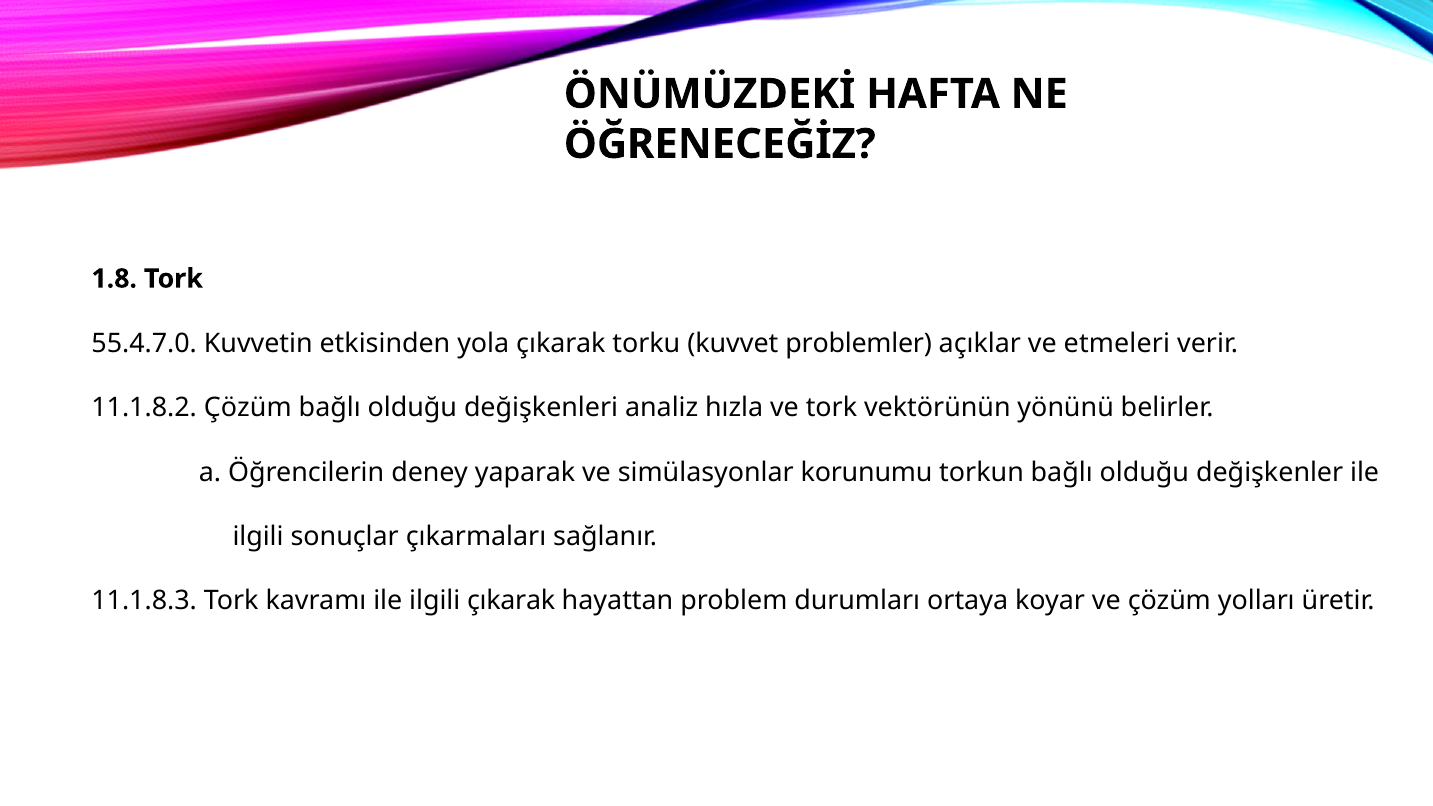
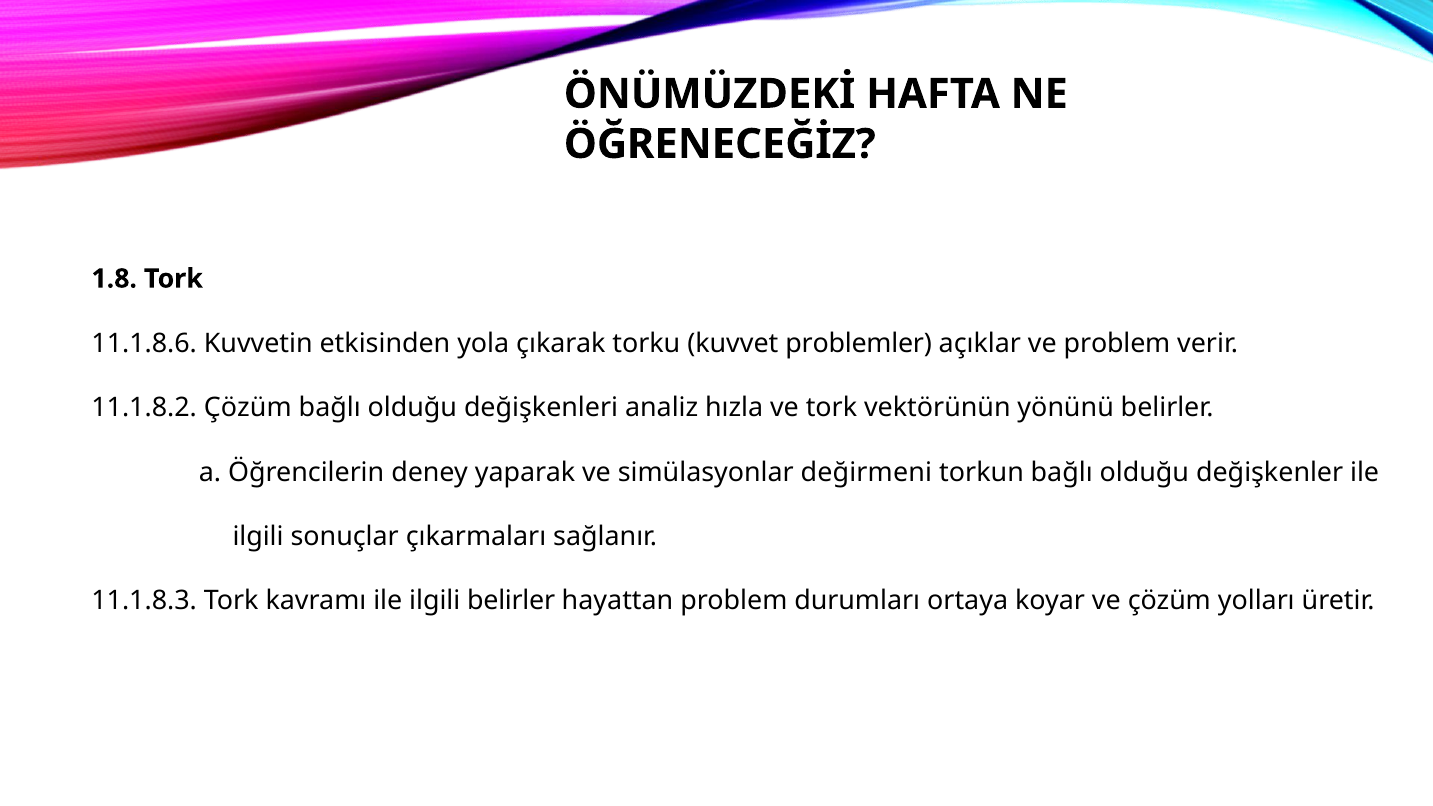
55.4.7.0: 55.4.7.0 -> 11.1.8.6 (144, 343)
ve etmeleri: etmeleri -> problem (1117, 343)
korunumu: korunumu -> değirmeni (866, 472)
ilgili çıkarak: çıkarak -> belirler (511, 601)
